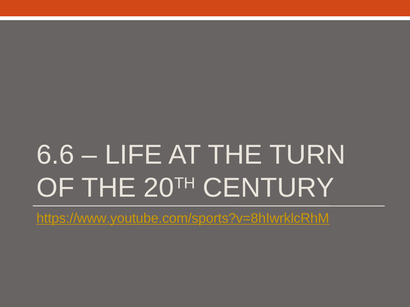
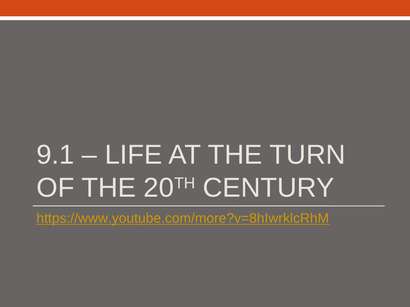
6.6: 6.6 -> 9.1 (55, 155)
https://www.youtube.com/sports?v=8hIwrklcRhM: https://www.youtube.com/sports?v=8hIwrklcRhM -> https://www.youtube.com/more?v=8hIwrklcRhM (183, 219)
